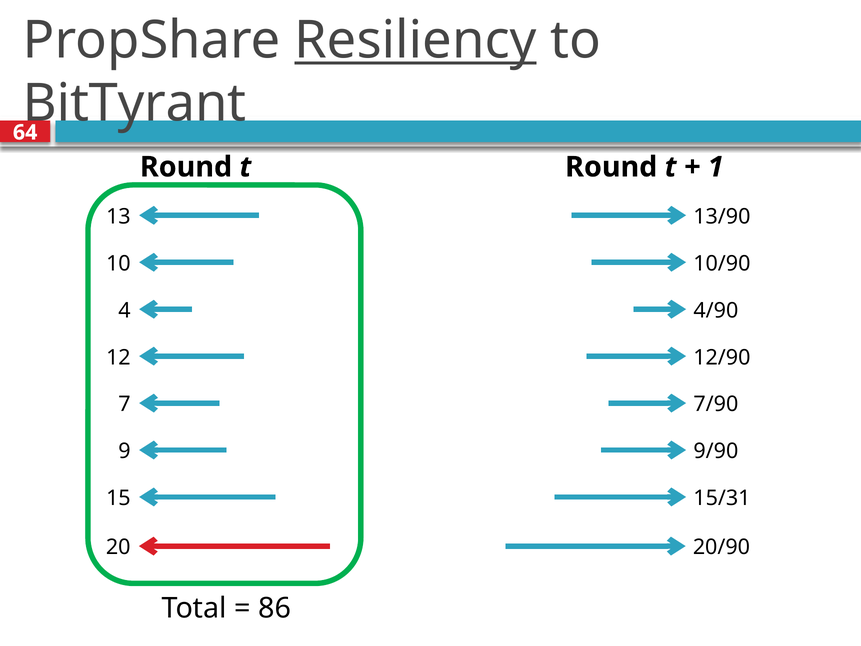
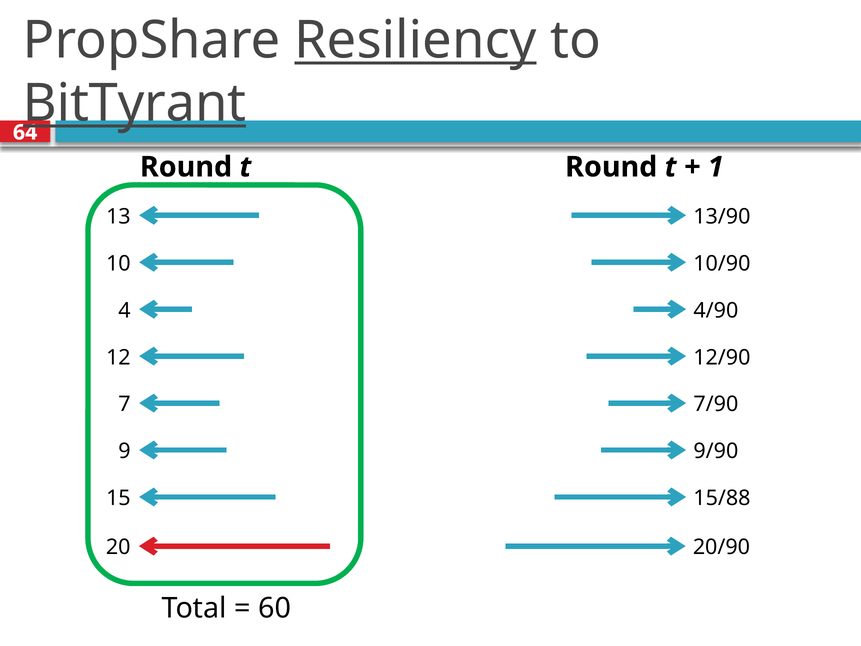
BitTyrant underline: none -> present (135, 103)
15/31: 15/31 -> 15/88 (722, 498)
86: 86 -> 60 (275, 608)
